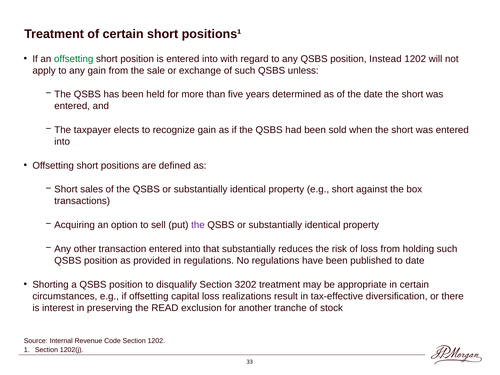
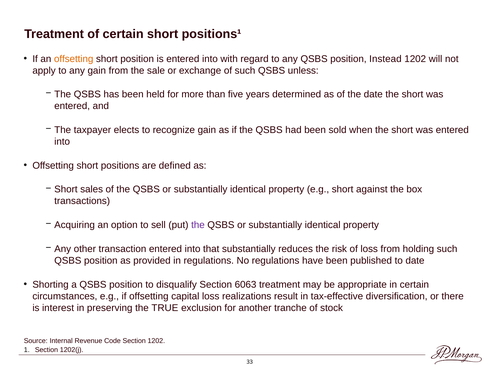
offsetting colour: green -> orange (74, 59)
3202: 3202 -> 6063 (246, 284)
READ: READ -> TRUE (165, 308)
